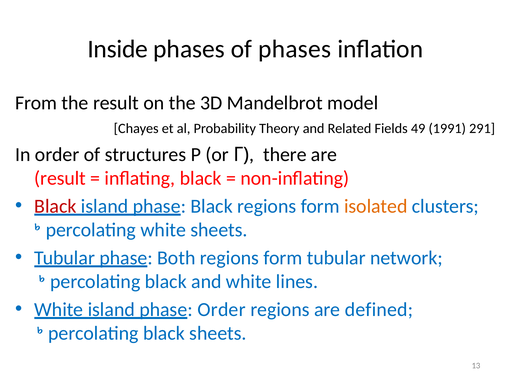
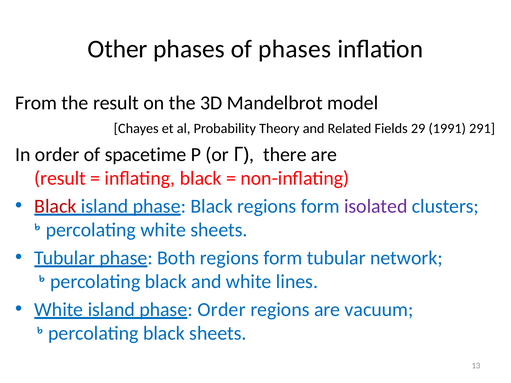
Inside: Inside -> Other (118, 49)
49: 49 -> 29 (418, 129)
structures: structures -> spacetime (146, 155)
isolated colour: orange -> purple (376, 206)
defined: defined -> vacuum (379, 310)
